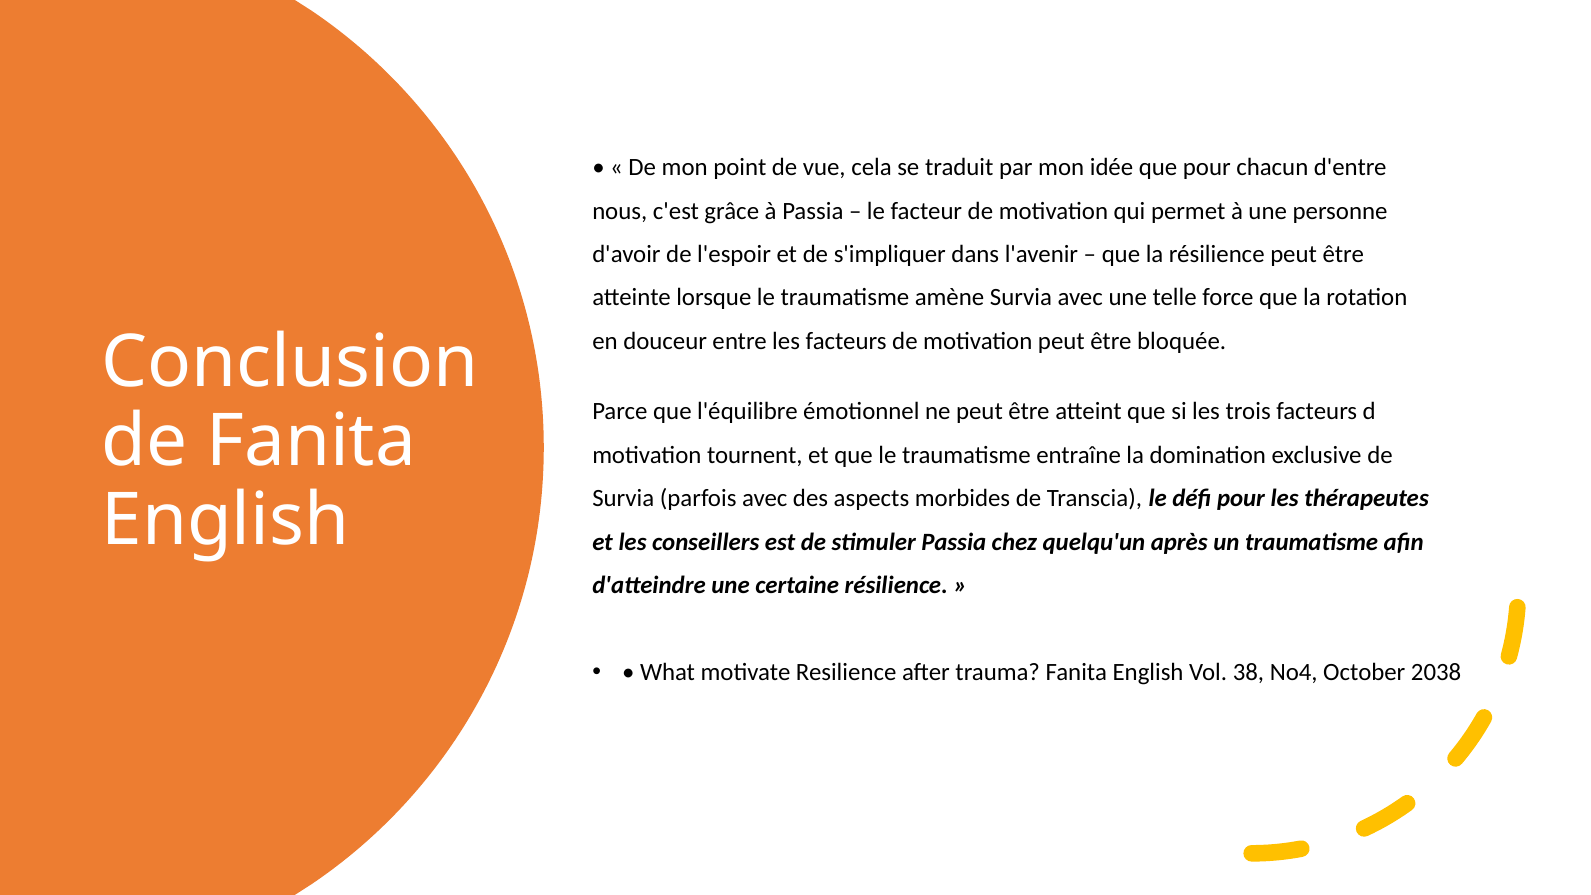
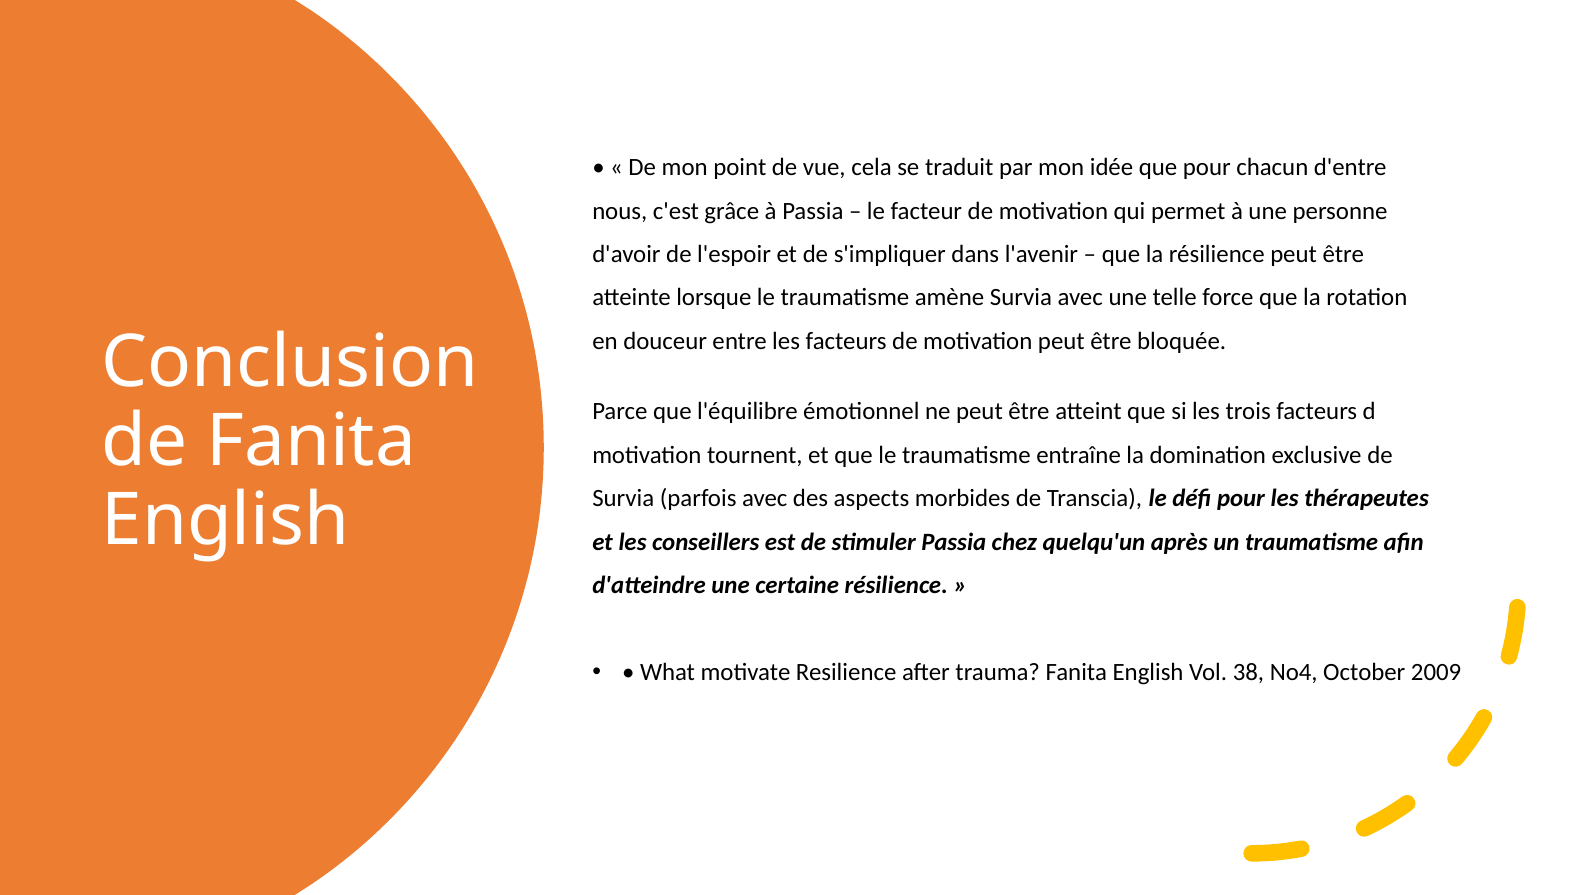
2038: 2038 -> 2009 (1436, 672)
